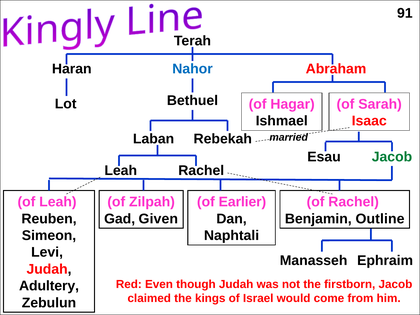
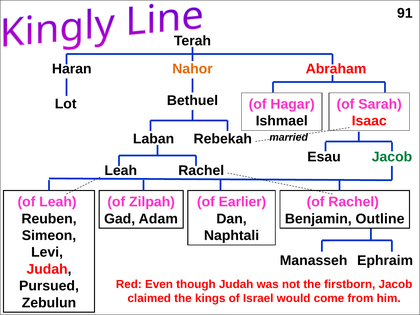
Nahor colour: blue -> orange (193, 69)
Given: Given -> Adam (158, 219)
Adultery: Adultery -> Pursued (49, 286)
